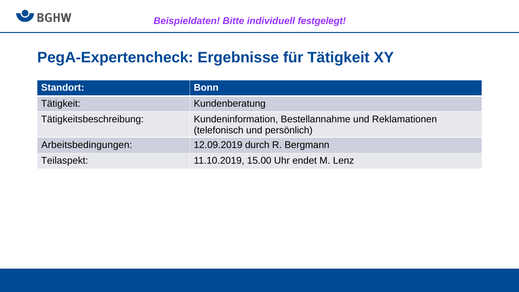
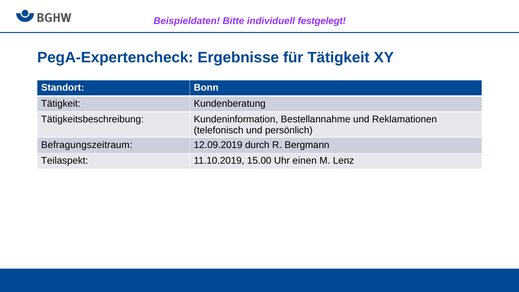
Arbeitsbedingungen: Arbeitsbedingungen -> Befragungszeitraum (87, 145)
endet: endet -> einen (305, 161)
